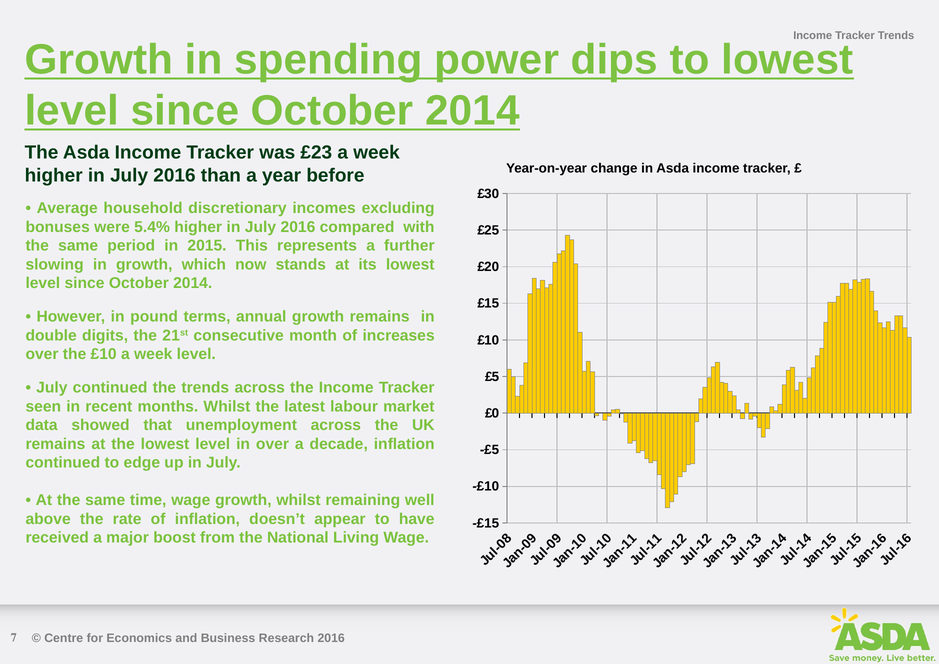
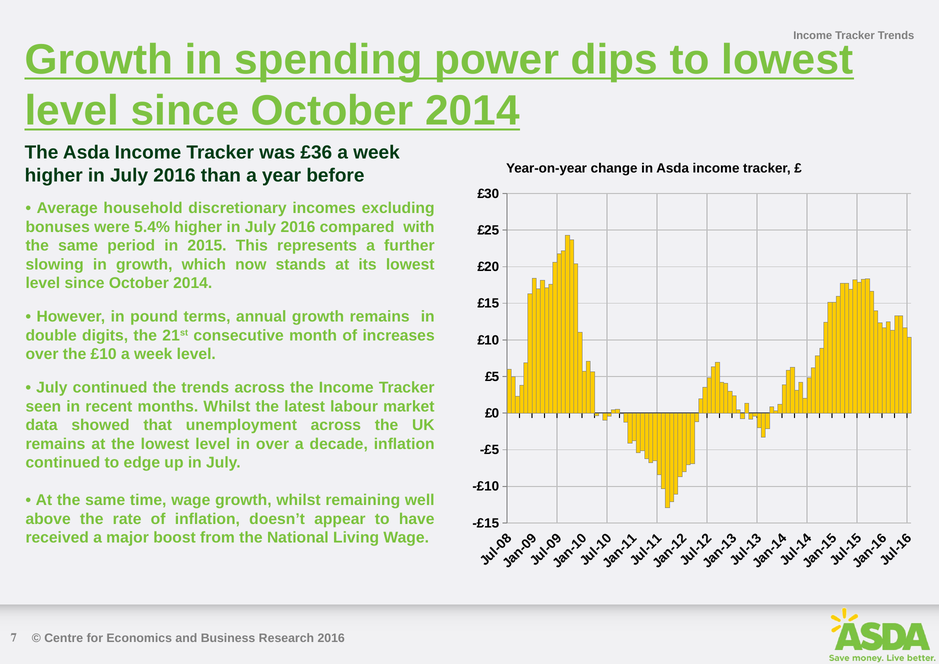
£23: £23 -> £36 (316, 152)
